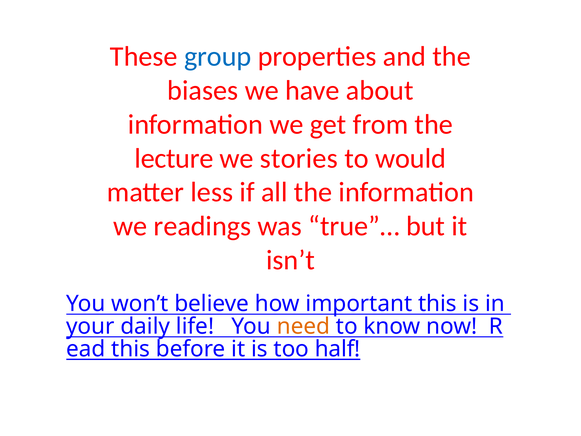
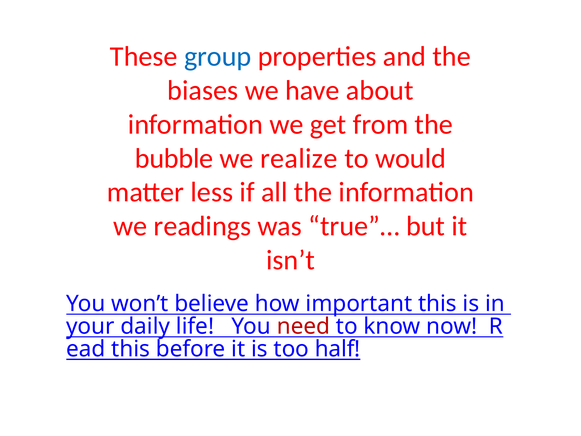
lecture: lecture -> bubble (174, 158)
stories: stories -> realize (299, 158)
need colour: orange -> red (303, 326)
